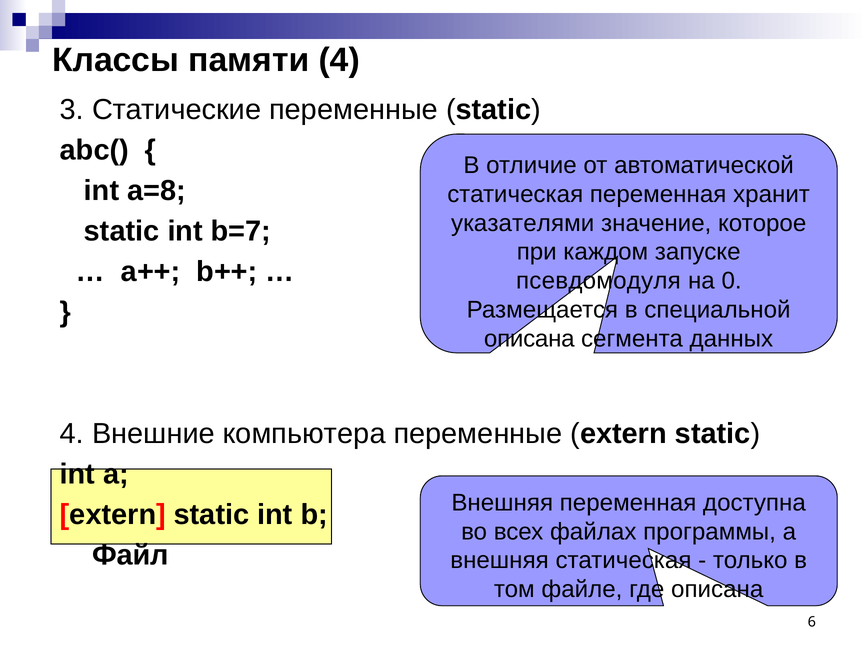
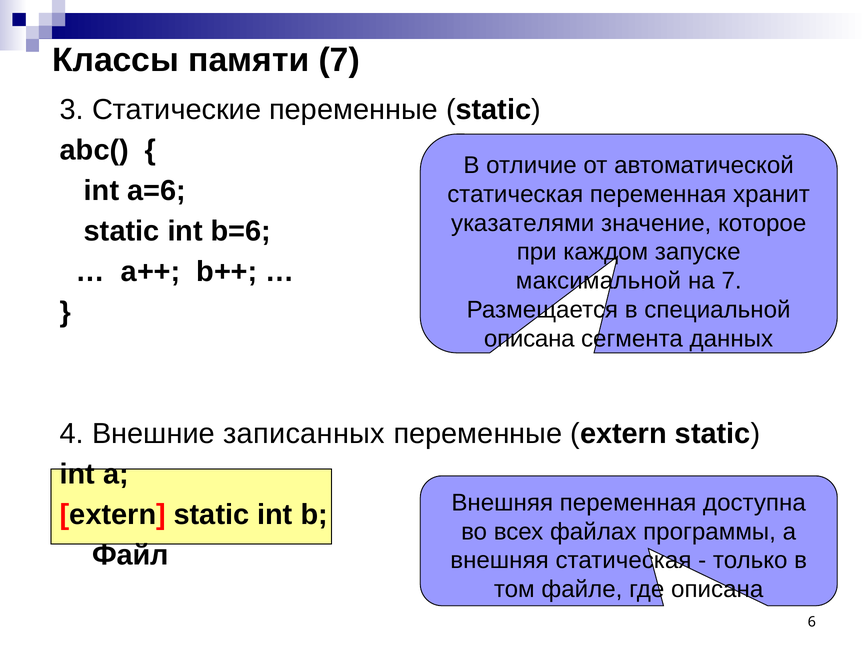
памяти 4: 4 -> 7 (339, 60)
a=8: a=8 -> a=6 (157, 191)
b=7: b=7 -> b=6 (241, 231)
псевдомодуля: псевдомодуля -> максимальной (598, 281)
на 0: 0 -> 7 (732, 281)
компьютера: компьютера -> записанных (304, 434)
